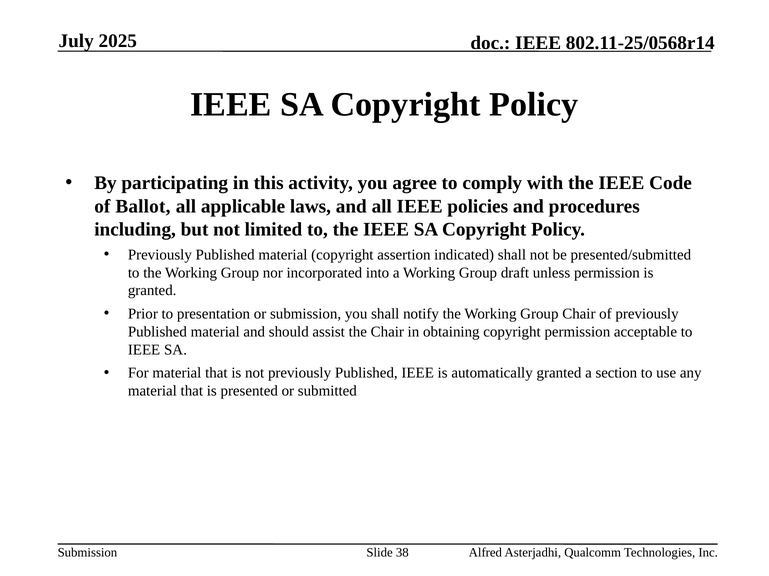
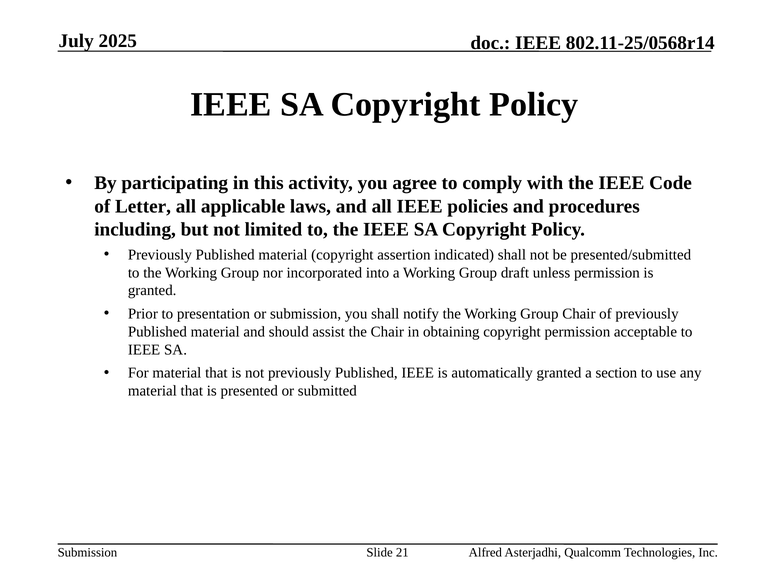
Ballot: Ballot -> Letter (143, 206)
38: 38 -> 21 (402, 553)
